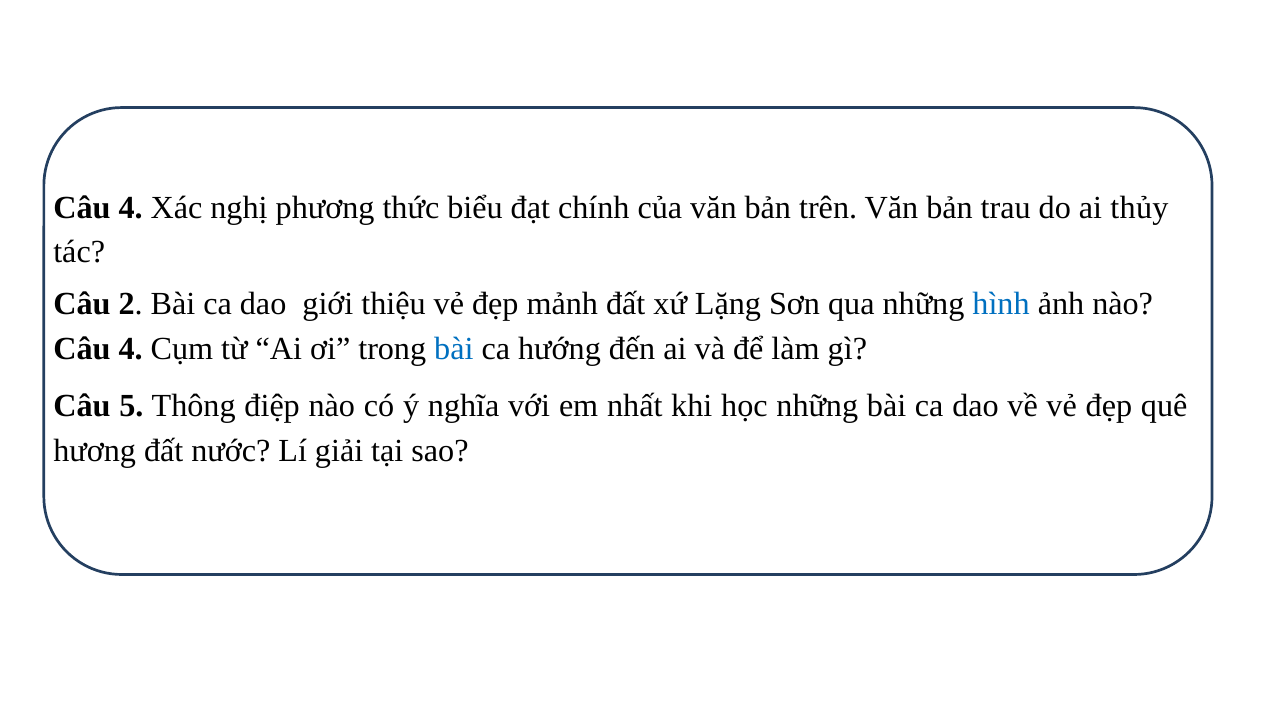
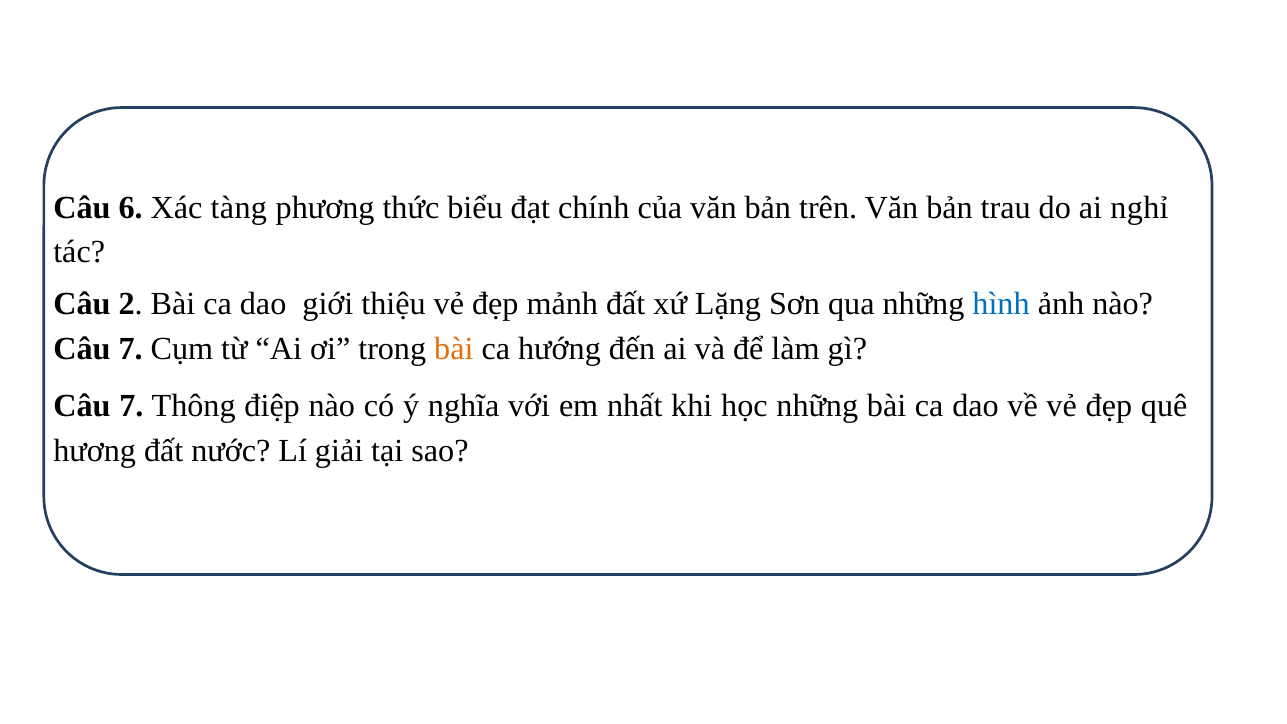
4: 4 -> 6 (131, 208)
nghị: nghị -> tàng (239, 208)
thủy: thủy -> nghỉ (1140, 208)
4: 4 -> 7 (131, 348)
bài colour: blue -> orange (454, 348)
5: 5 -> 7 (131, 406)
